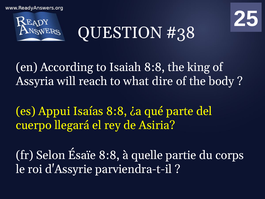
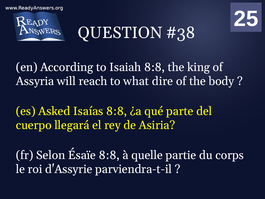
Appui: Appui -> Asked (54, 111)
